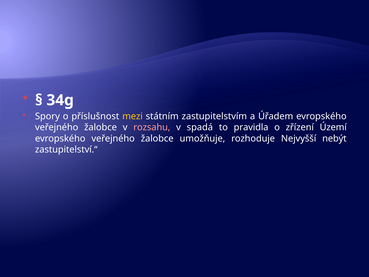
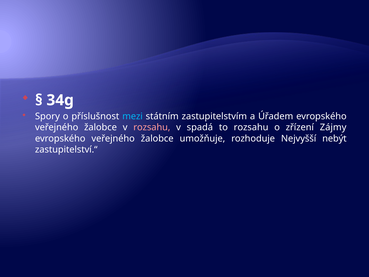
mezi colour: yellow -> light blue (132, 116)
to pravidla: pravidla -> rozsahu (251, 127)
Území: Území -> Zájmy (333, 127)
